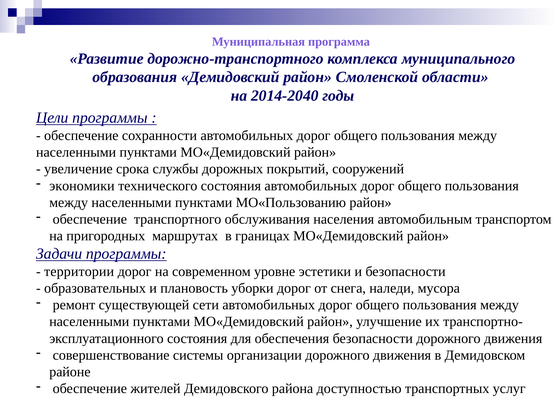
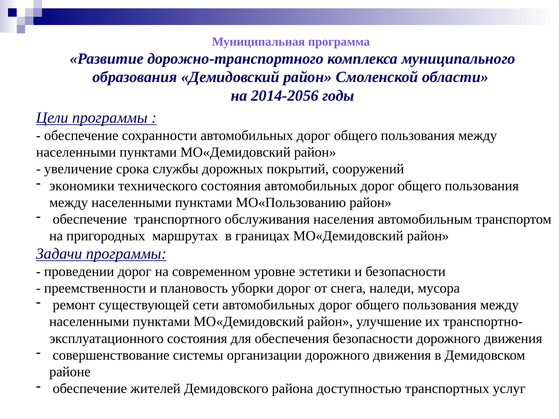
2014-2040: 2014-2040 -> 2014-2056 (285, 96)
территории: территории -> проведении (79, 272)
образовательных: образовательных -> преемственности (95, 288)
